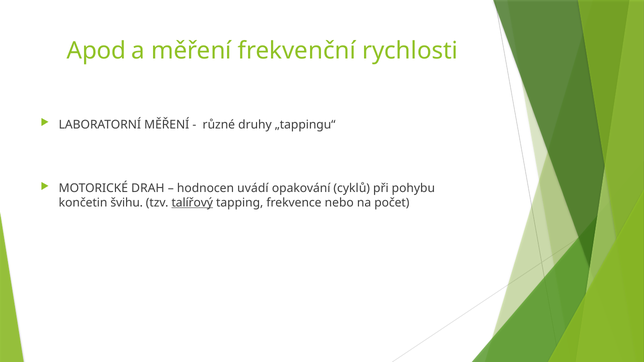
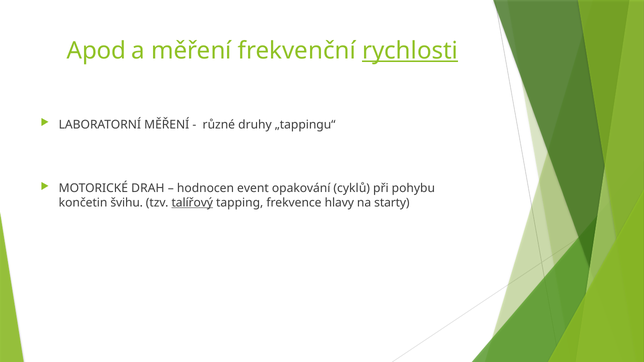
rychlosti underline: none -> present (410, 51)
uvádí: uvádí -> event (253, 188)
nebo: nebo -> hlavy (339, 203)
počet: počet -> starty (392, 203)
